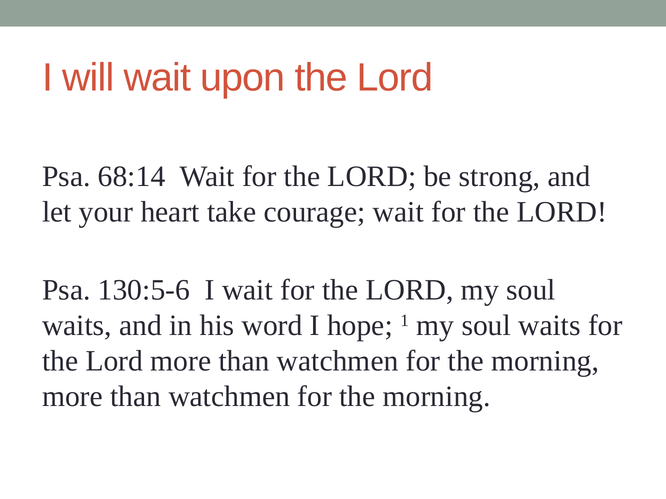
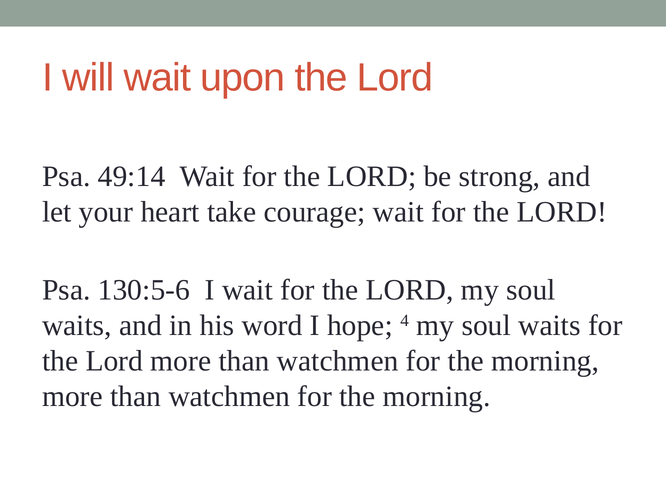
68:14: 68:14 -> 49:14 (132, 177)
1: 1 -> 4 (405, 321)
